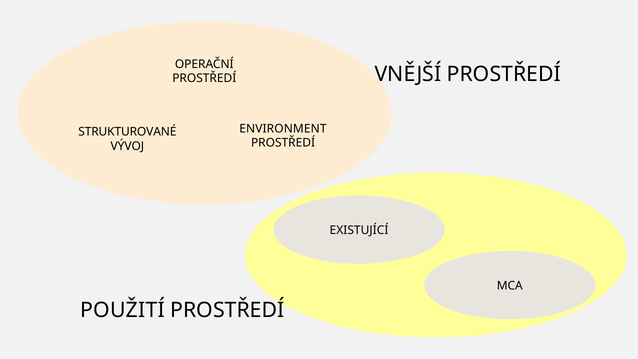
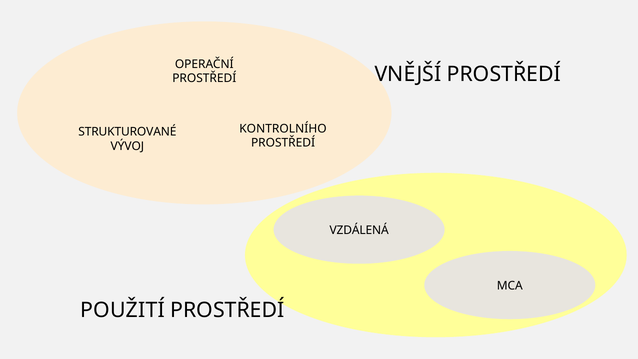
ENVIRONMENT: ENVIRONMENT -> KONTROLNÍHO (283, 129)
EXISTUJÍCÍ: EXISTUJÍCÍ -> VZDÁLENÁ (359, 230)
